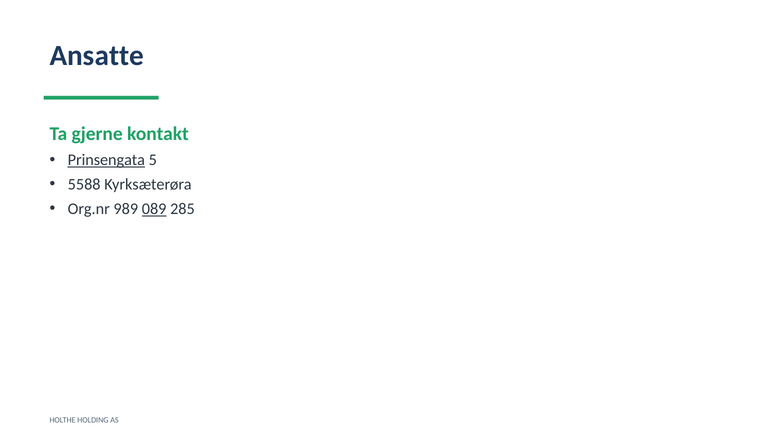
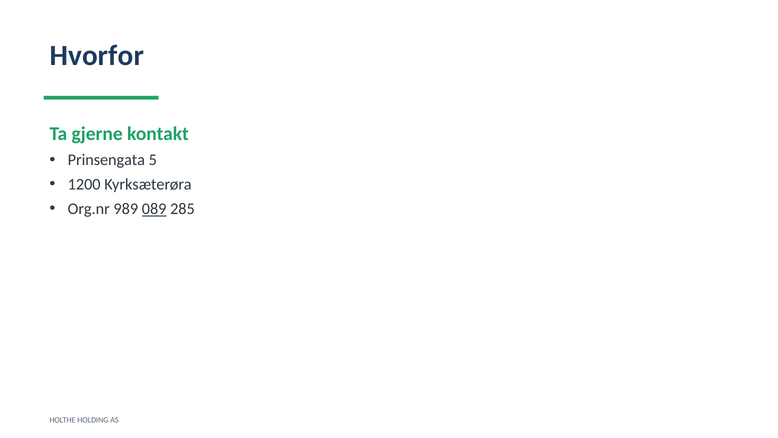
Ansatte: Ansatte -> Hvorfor (97, 56)
Prinsengata underline: present -> none (106, 160)
5588: 5588 -> 1200 (84, 184)
